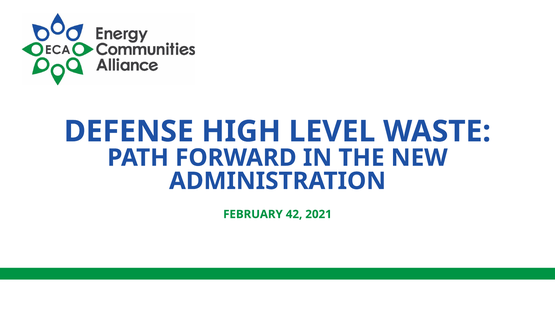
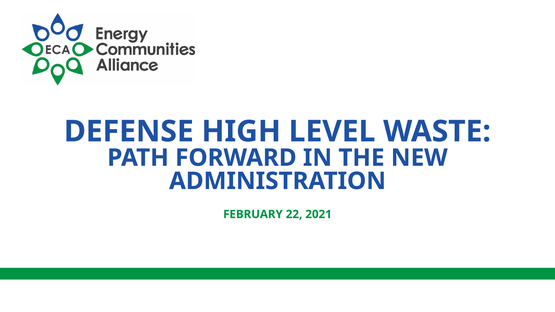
42: 42 -> 22 (294, 214)
